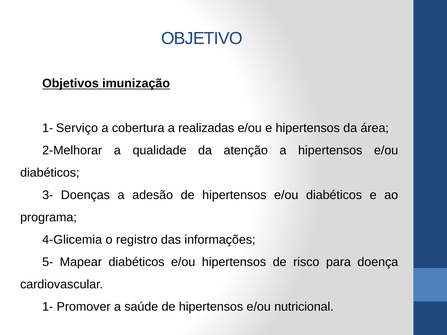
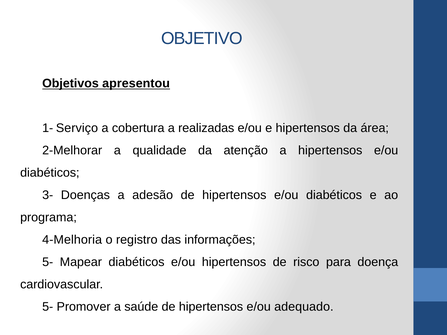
imunização: imunização -> apresentou (136, 84)
4-Glicemia: 4-Glicemia -> 4-Melhoria (72, 240)
1-: 1- -> 5- (48, 307)
nutricional: nutricional -> adequado (304, 307)
